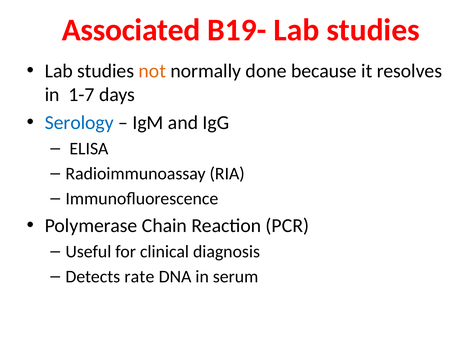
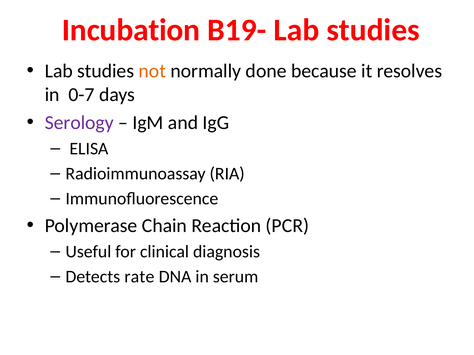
Associated: Associated -> Incubation (131, 30)
1-7: 1-7 -> 0-7 (82, 95)
Serology colour: blue -> purple (79, 123)
